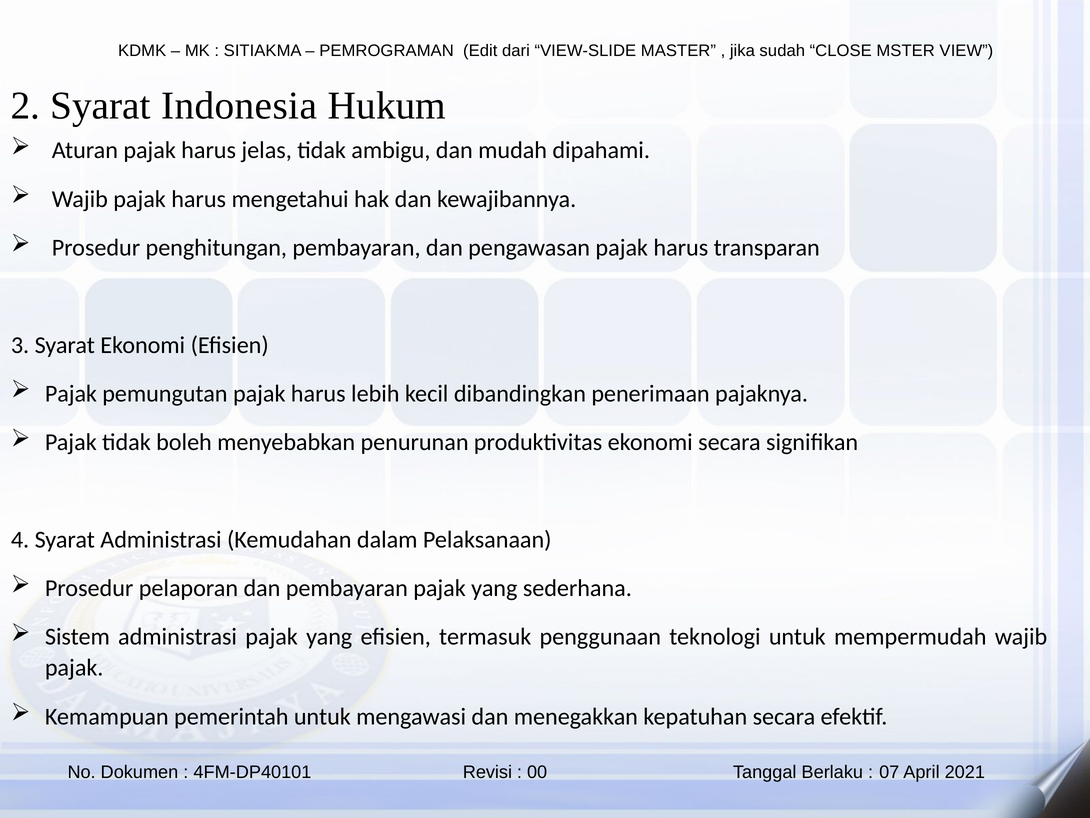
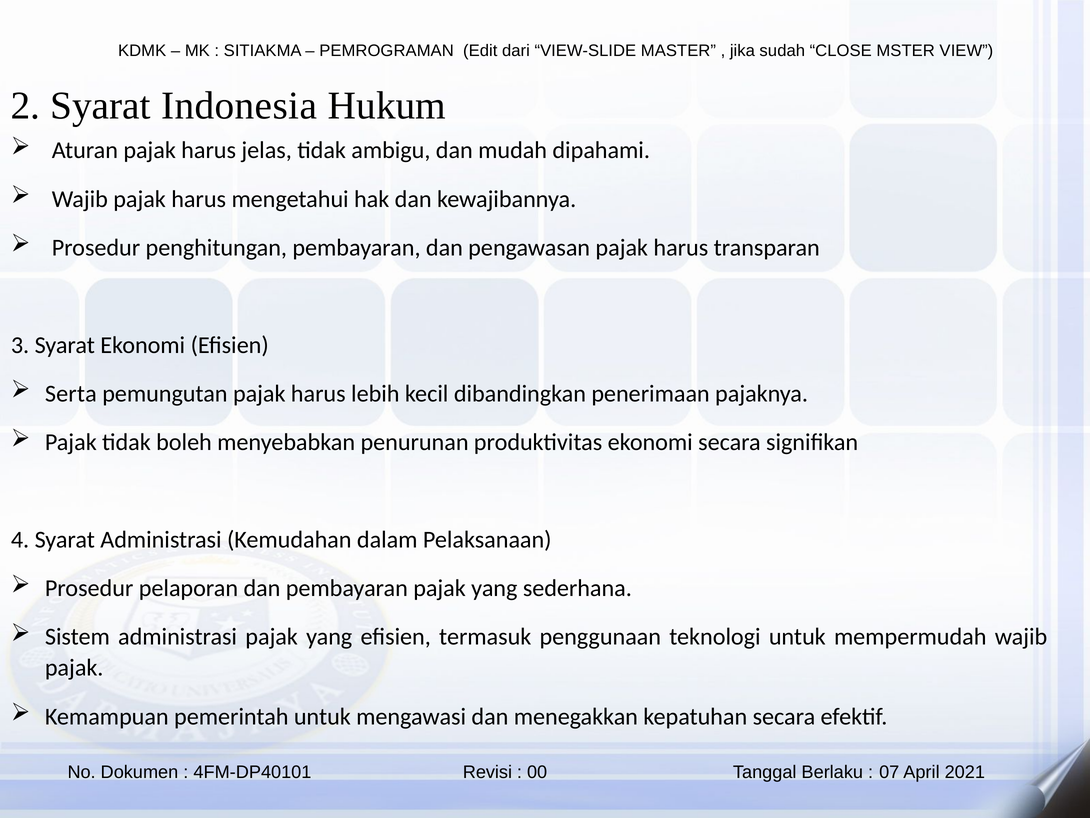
Pajak: Pajak -> Serta (71, 393)
